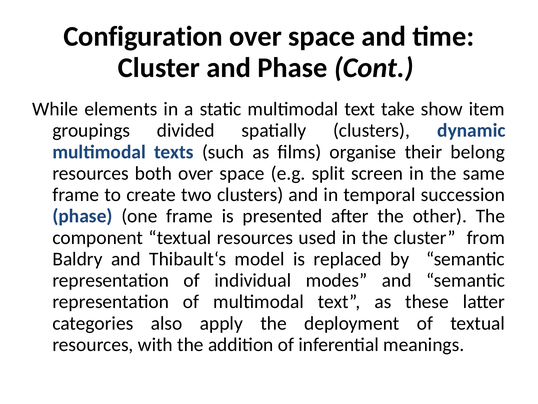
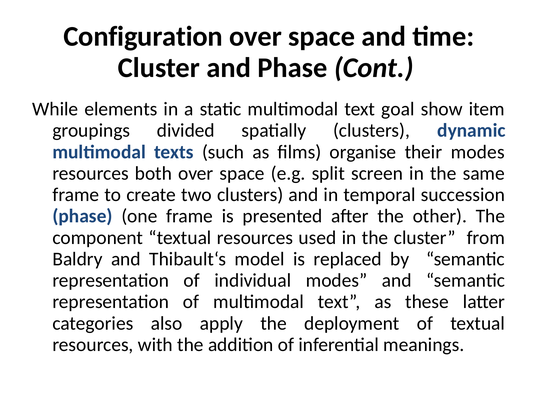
take: take -> goal (398, 109)
their belong: belong -> modes (478, 152)
